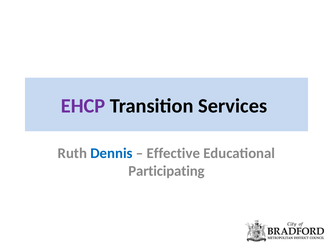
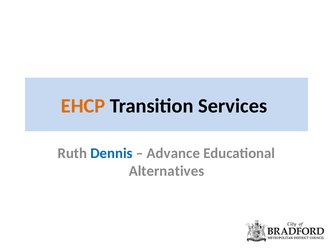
EHCP colour: purple -> orange (83, 106)
Effective: Effective -> Advance (173, 153)
Participating: Participating -> Alternatives (166, 171)
